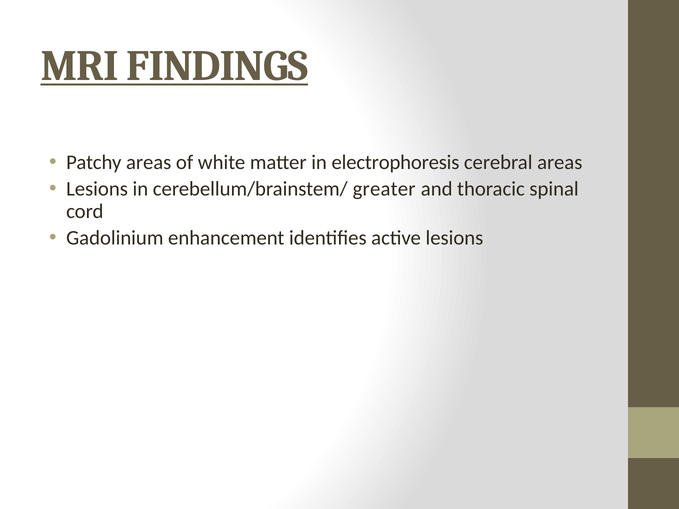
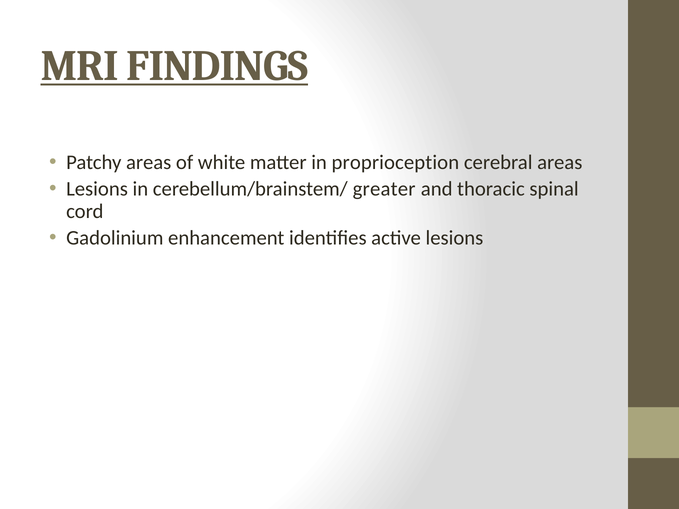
electrophoresis: electrophoresis -> proprioception (395, 162)
